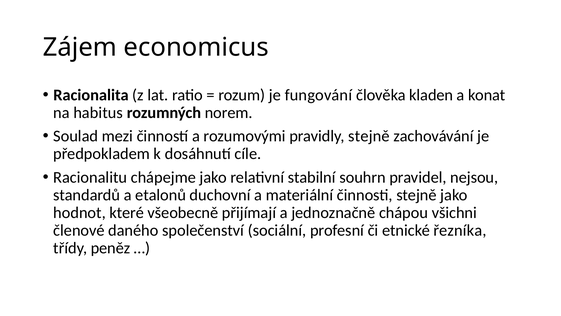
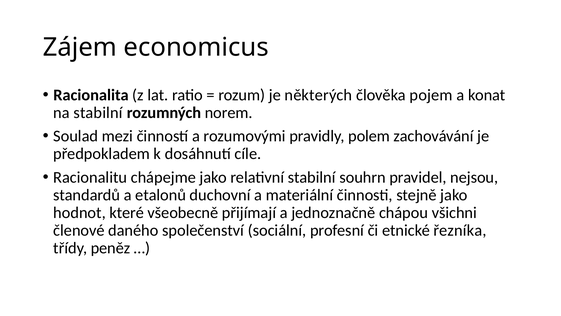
fungování: fungování -> některých (318, 95)
kladen: kladen -> pojem (431, 95)
na habitus: habitus -> stabilní (98, 112)
pravidly stejně: stejně -> polem (369, 136)
